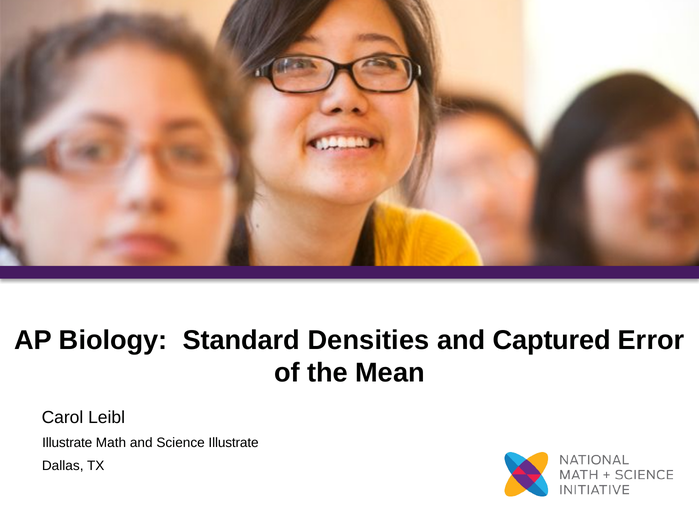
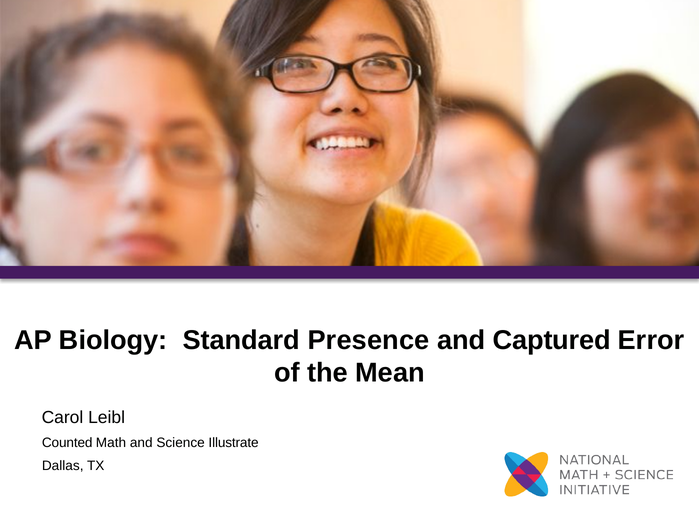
Densities: Densities -> Presence (368, 340)
Illustrate: Illustrate -> Counted (67, 443)
